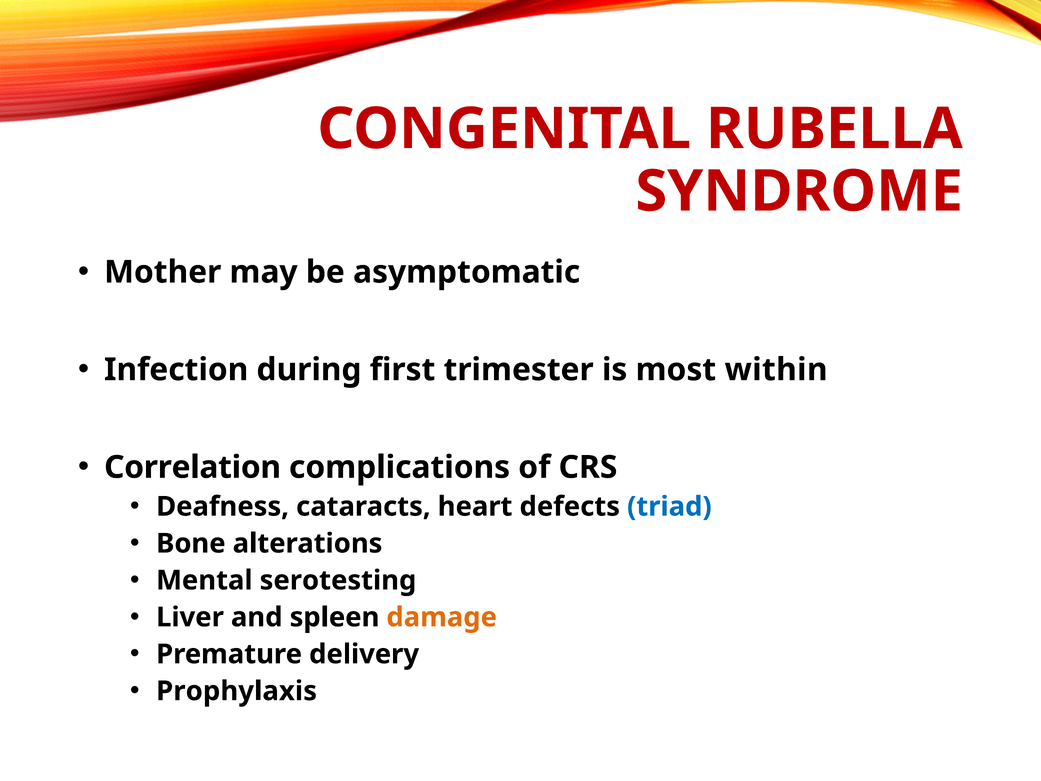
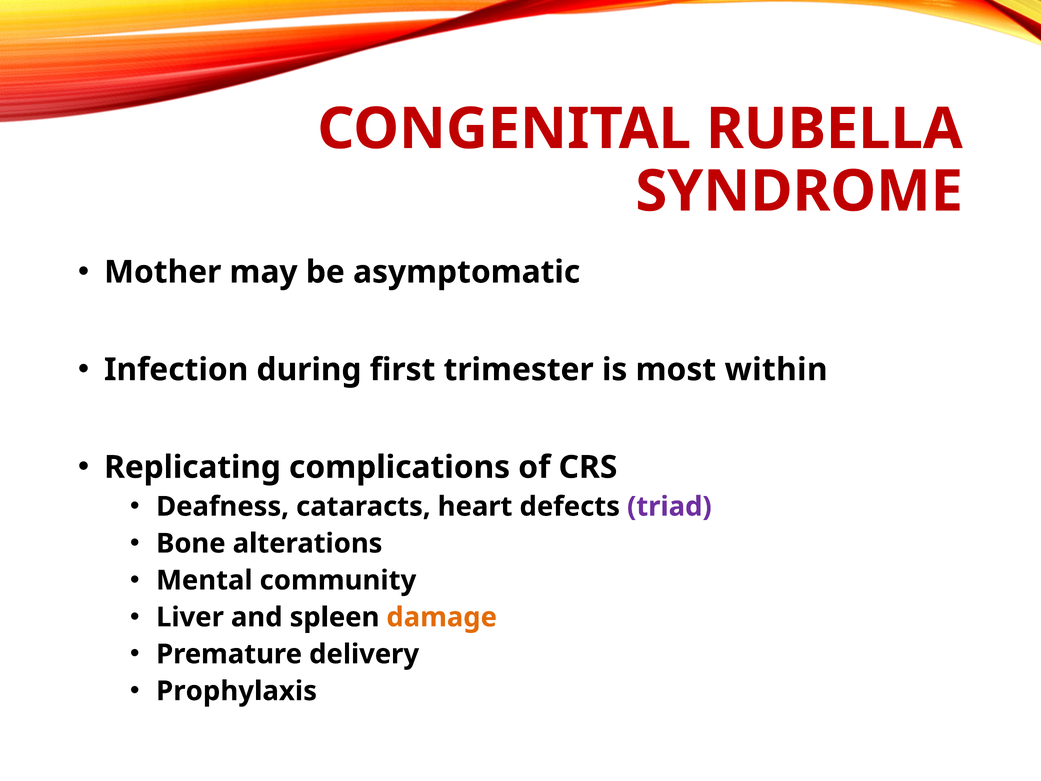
Correlation: Correlation -> Replicating (193, 467)
triad colour: blue -> purple (669, 506)
serotesting: serotesting -> community (338, 580)
